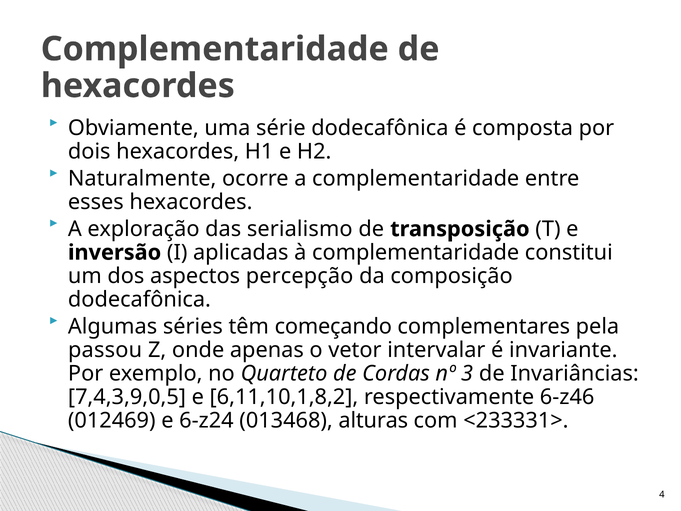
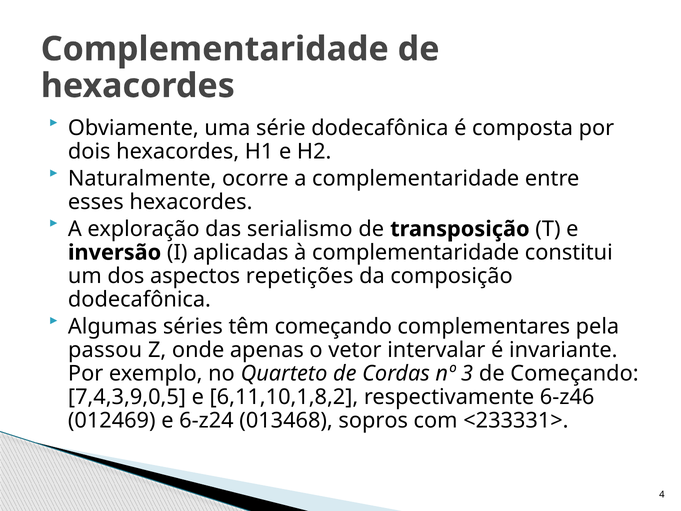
percepção: percepção -> repetições (300, 276)
de Invariâncias: Invariâncias -> Começando (575, 373)
alturas: alturas -> sopros (373, 420)
